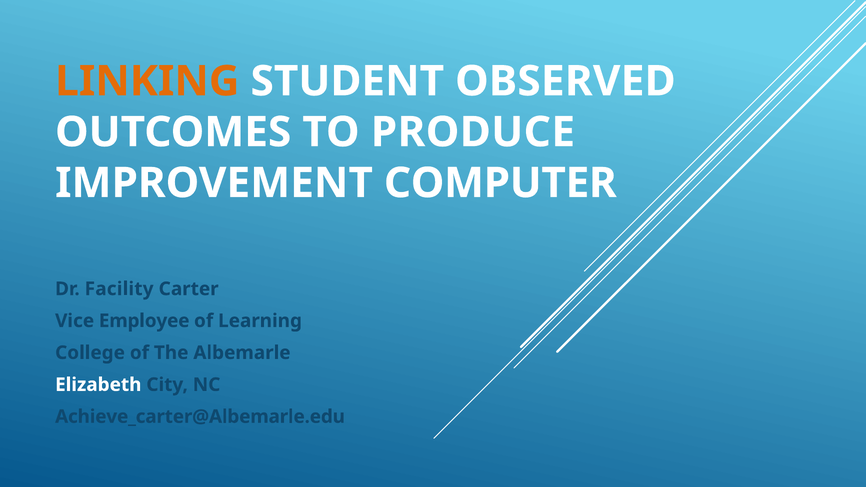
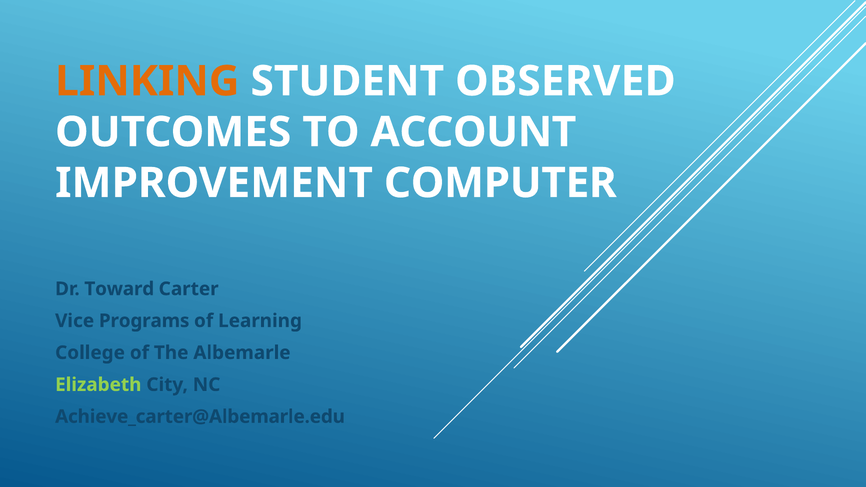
PRODUCE: PRODUCE -> ACCOUNT (473, 132)
Facility: Facility -> Toward (119, 289)
Employee: Employee -> Programs (144, 321)
Elizabeth colour: white -> light green (98, 385)
